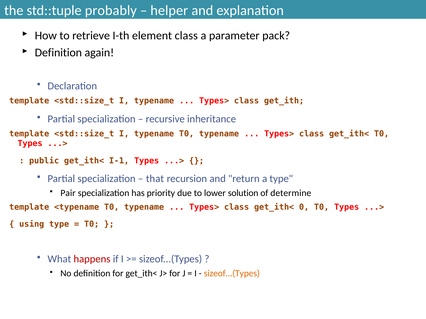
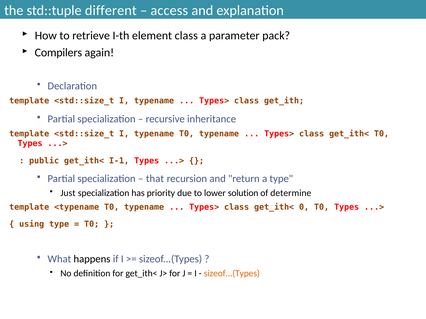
probably: probably -> different (111, 10)
helper: helper -> access (169, 10)
Definition: Definition -> Compilers (58, 53)
Pair: Pair -> Just (68, 193)
happens colour: red -> black (92, 260)
